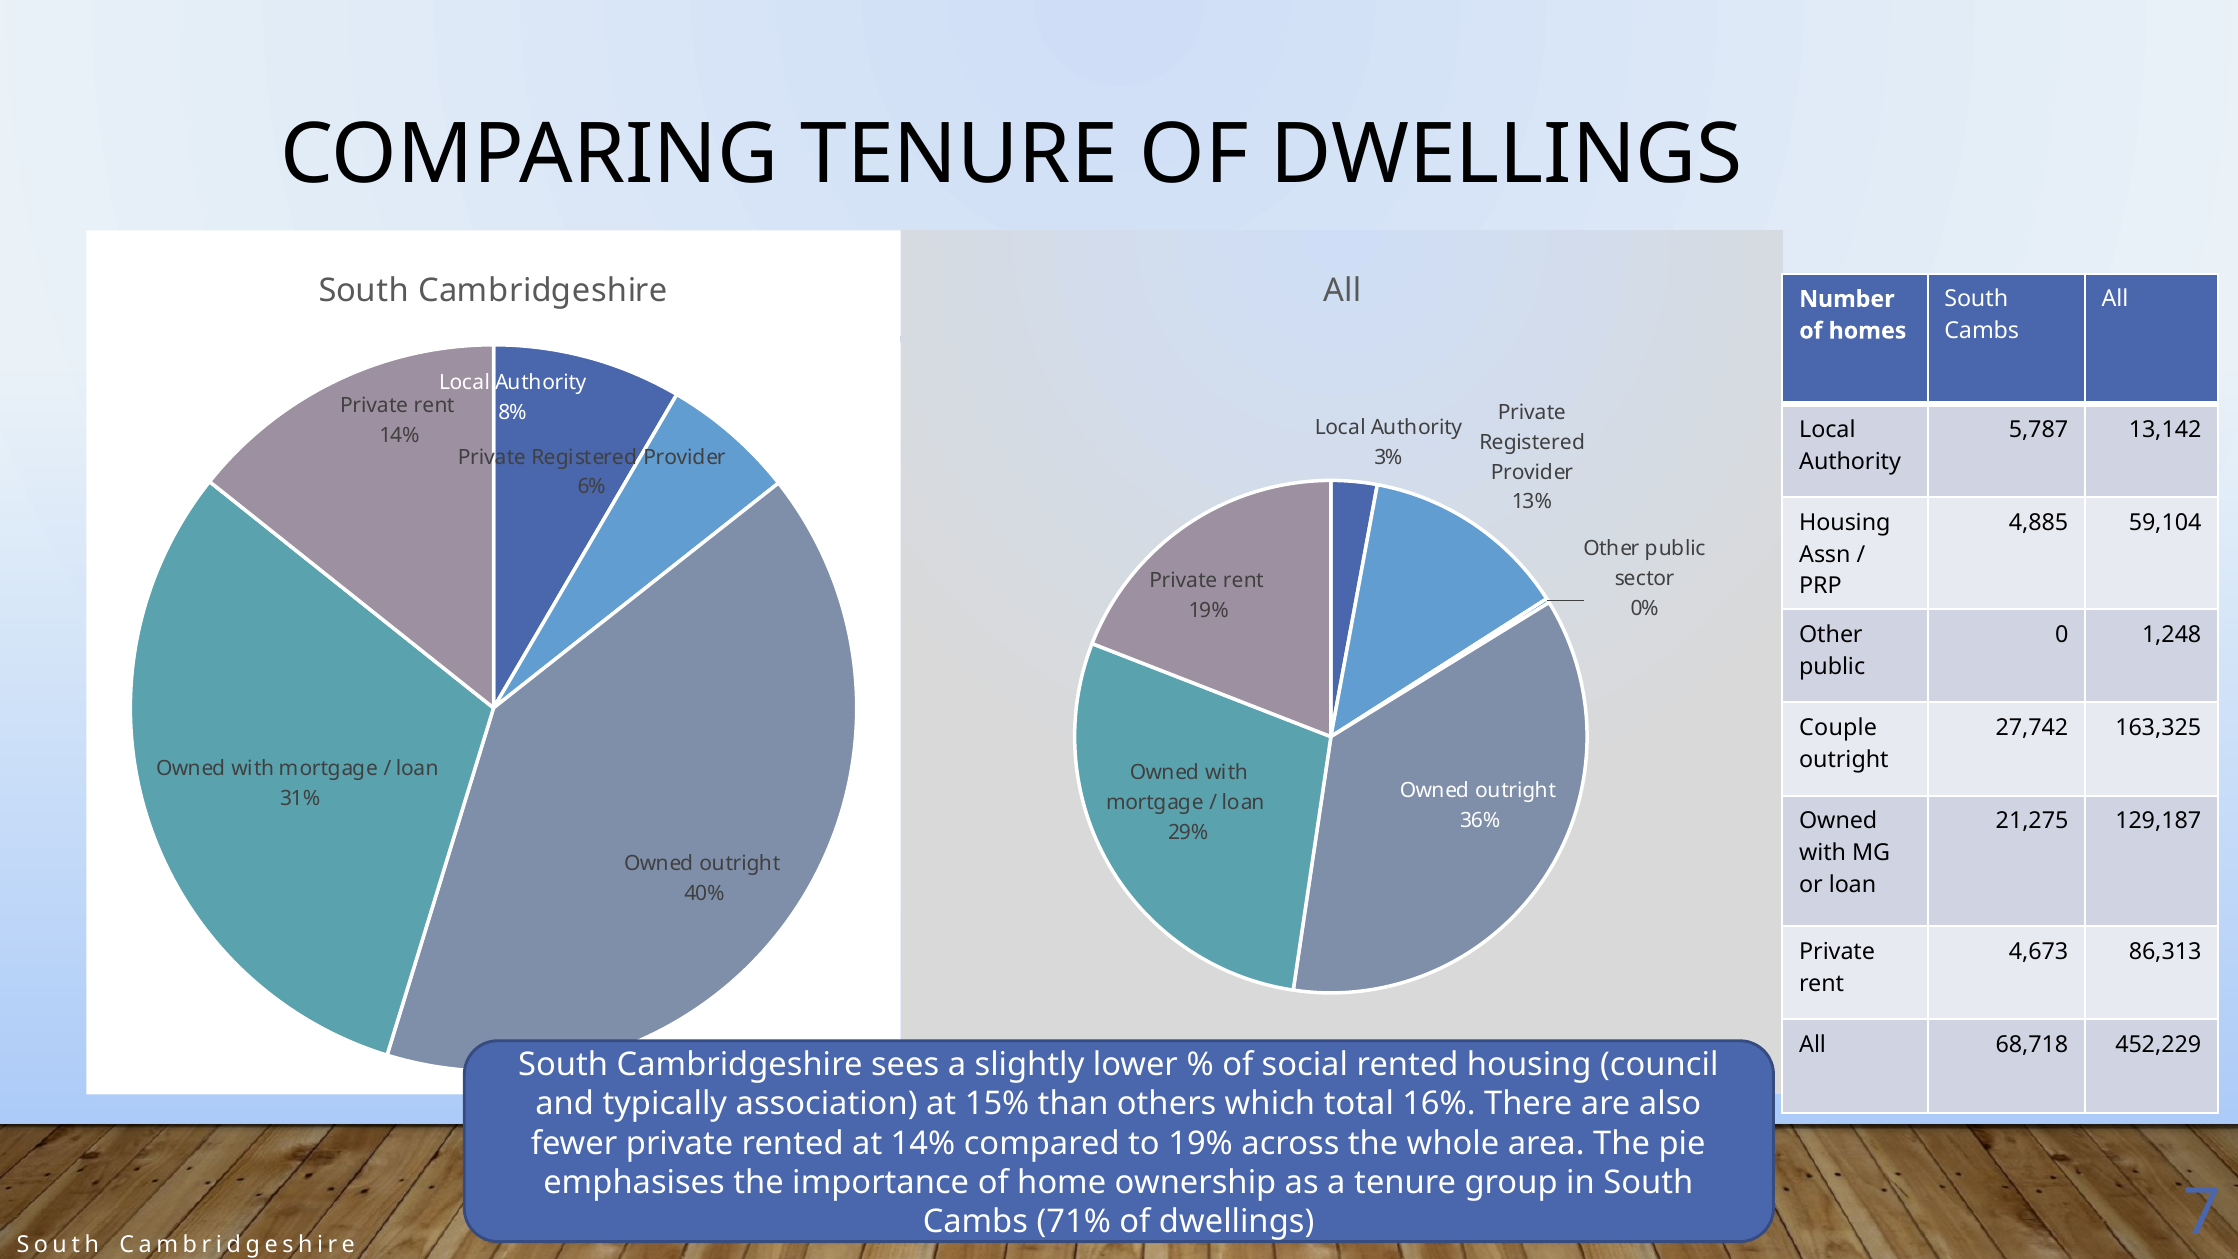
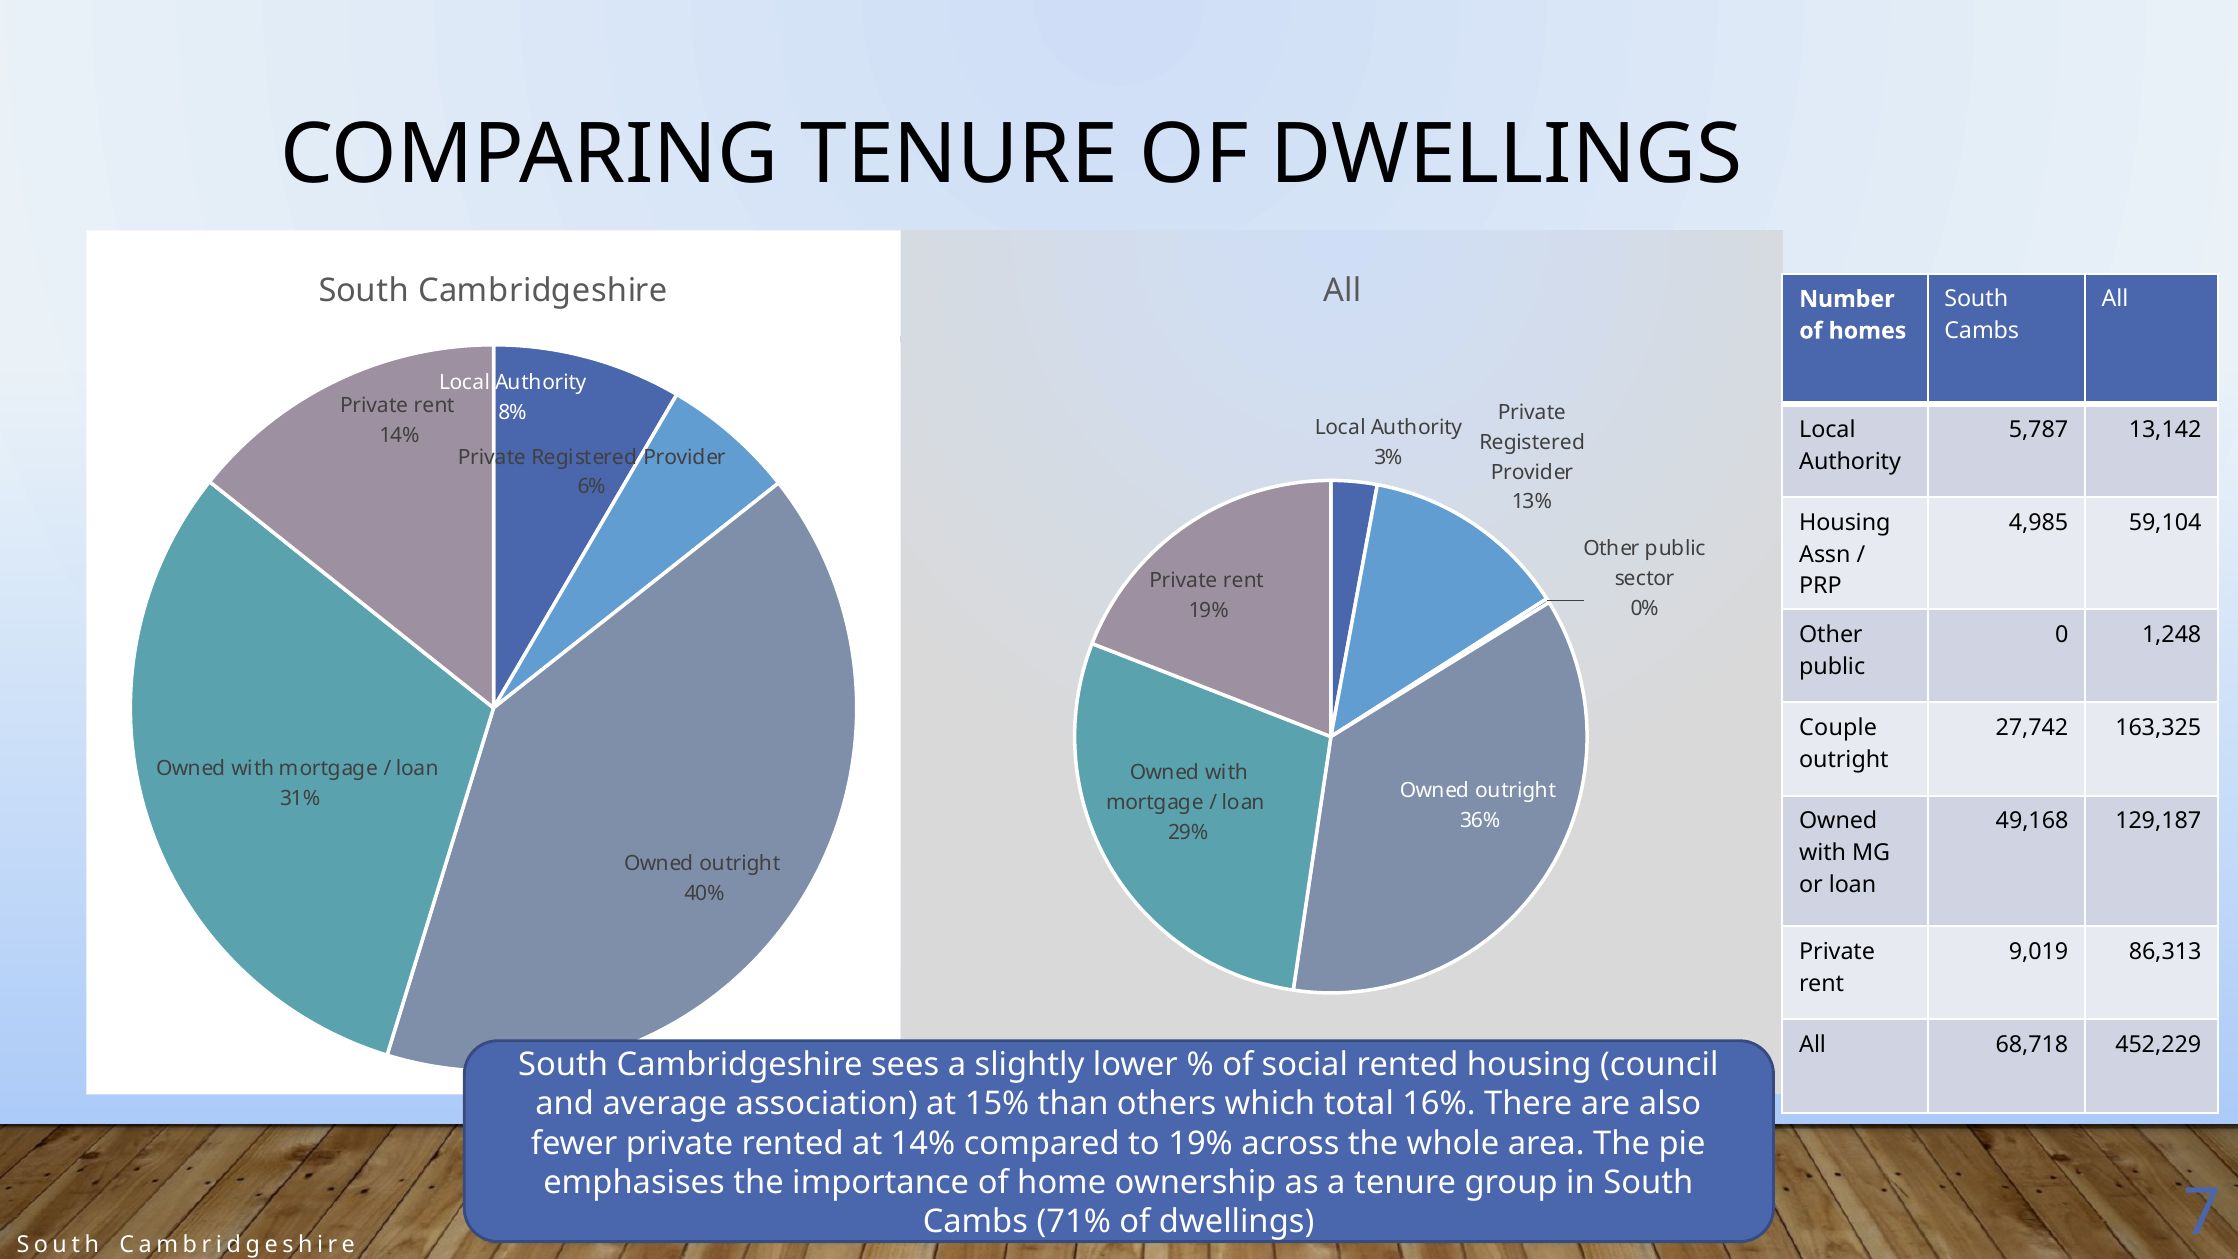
4,885: 4,885 -> 4,985 (2039, 523)
21,275: 21,275 -> 49,168 (2032, 821)
4,673: 4,673 -> 9,019 (2039, 952)
typically: typically -> average (665, 1104)
